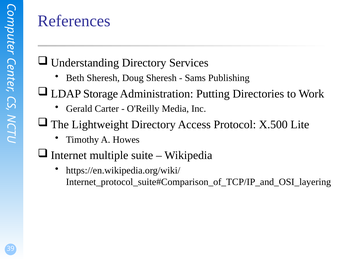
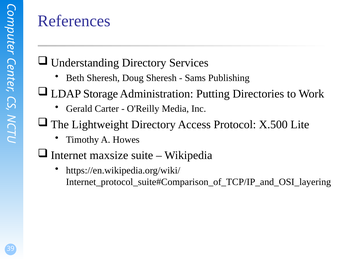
multiple: multiple -> maxsize (109, 155)
